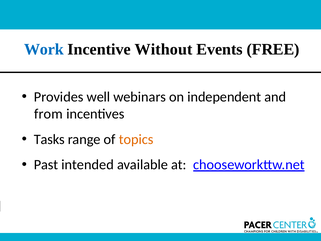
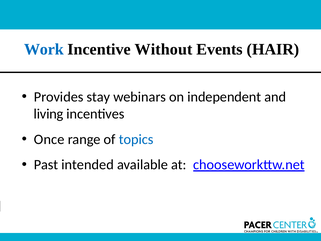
FREE: FREE -> HAIR (273, 49)
well: well -> stay (98, 97)
from: from -> living (49, 114)
Tasks: Tasks -> Once (49, 139)
topics colour: orange -> blue (136, 139)
